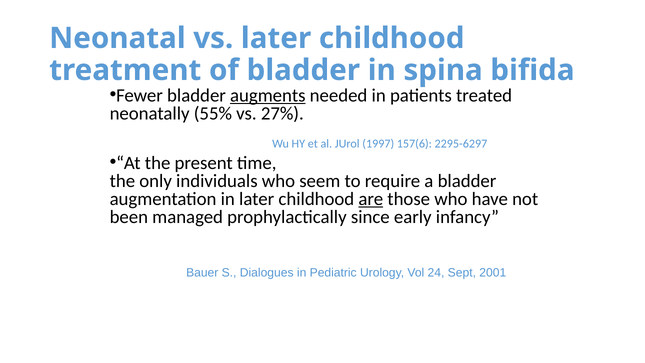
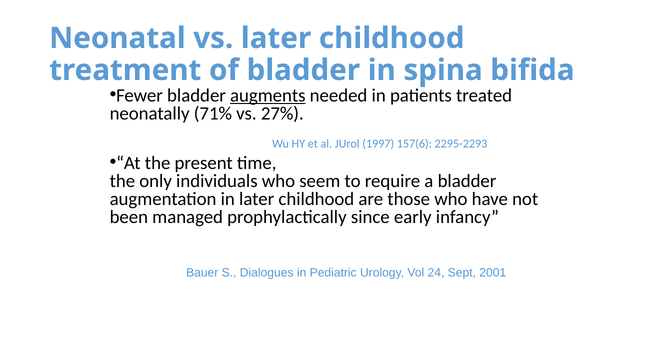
55%: 55% -> 71% (213, 113)
2295-6297: 2295-6297 -> 2295-2293 (461, 143)
are underline: present -> none (371, 199)
